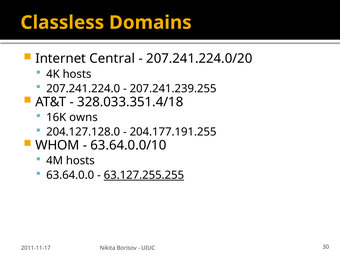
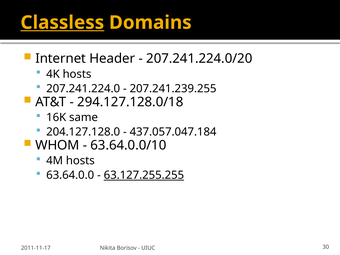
Classless underline: none -> present (62, 23)
Central: Central -> Header (112, 59)
328.033.351.4/18: 328.033.351.4/18 -> 294.127.128.0/18 (130, 102)
owns: owns -> same (84, 117)
204.177.191.255: 204.177.191.255 -> 437.057.047.184 (173, 132)
